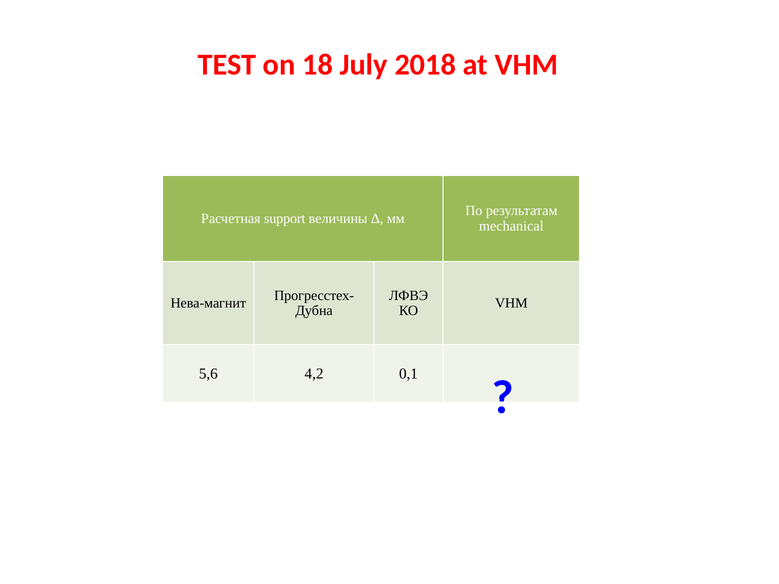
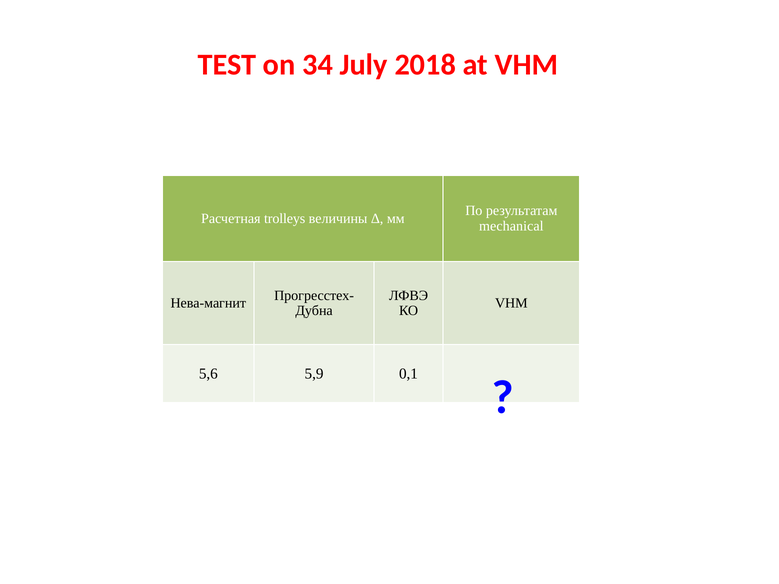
18: 18 -> 34 (318, 65)
support: support -> trolleys (285, 219)
4,2: 4,2 -> 5,9 (314, 374)
